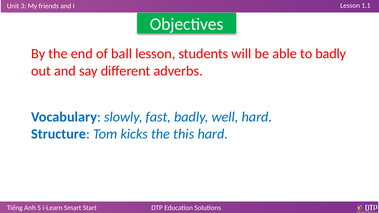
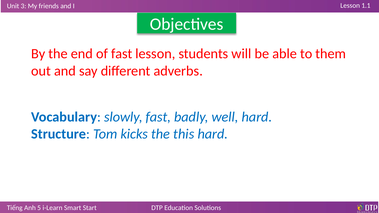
of ball: ball -> fast (122, 54)
to badly: badly -> them (331, 54)
